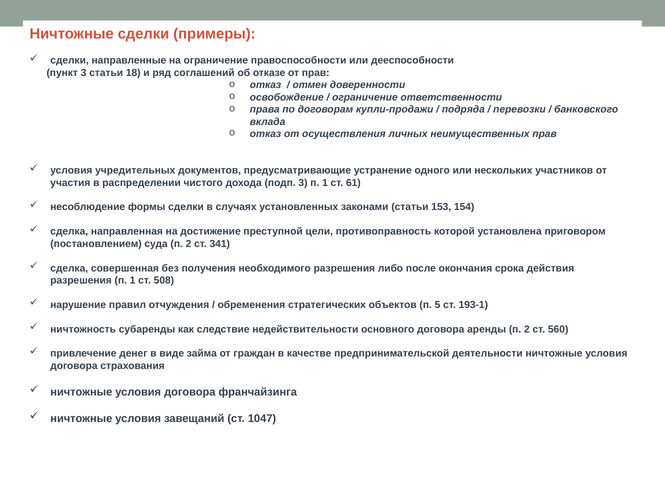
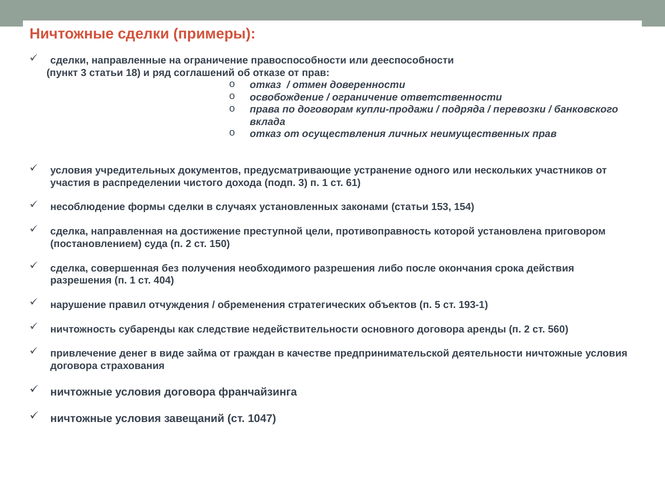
341: 341 -> 150 (220, 244)
508: 508 -> 404 (164, 280)
